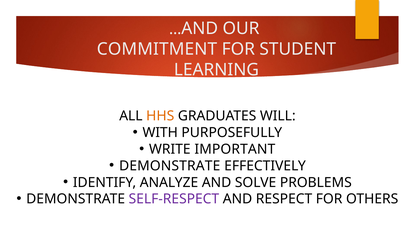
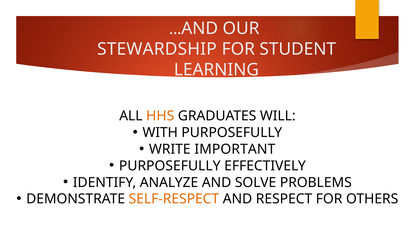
COMMITMENT: COMMITMENT -> STEWARDSHIP (157, 49)
DEMONSTRATE: DEMONSTRATE -> PURPOSEFULLY (170, 165)
SELF-RESPECT colour: purple -> orange (174, 199)
